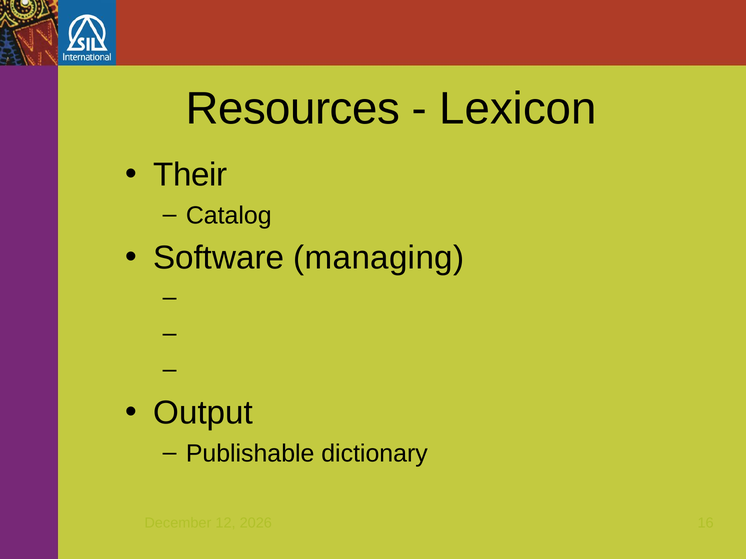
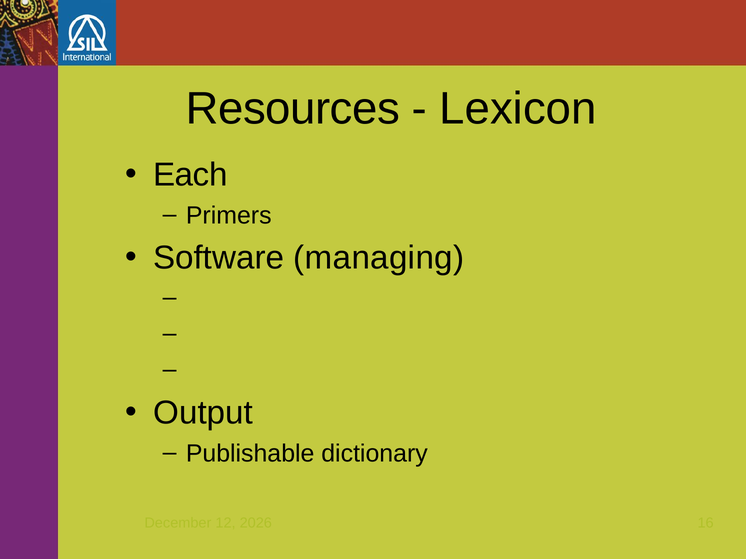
Their: Their -> Each (190, 175)
Catalog: Catalog -> Primers (229, 216)
